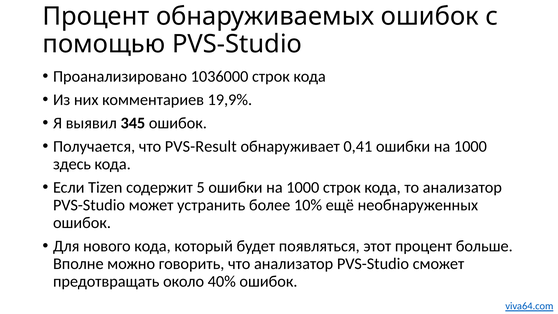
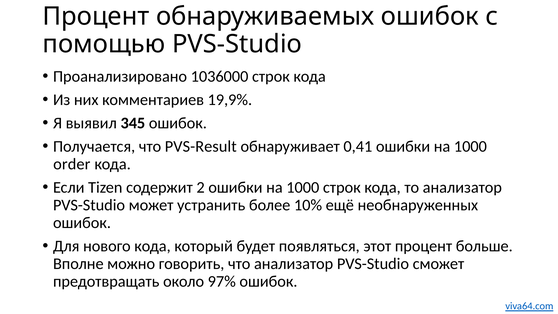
здесь: здесь -> order (72, 164)
5: 5 -> 2 (201, 187)
40%: 40% -> 97% (222, 281)
